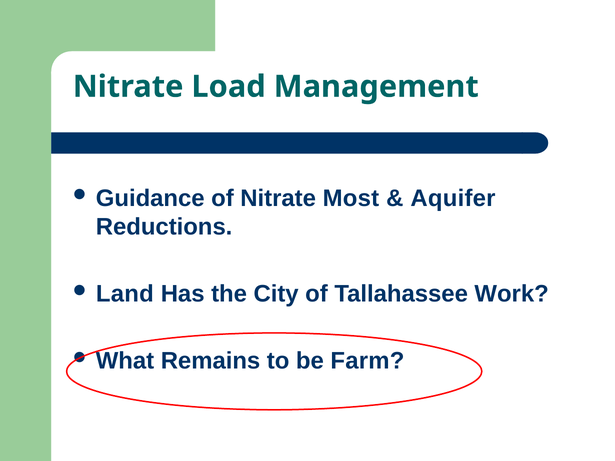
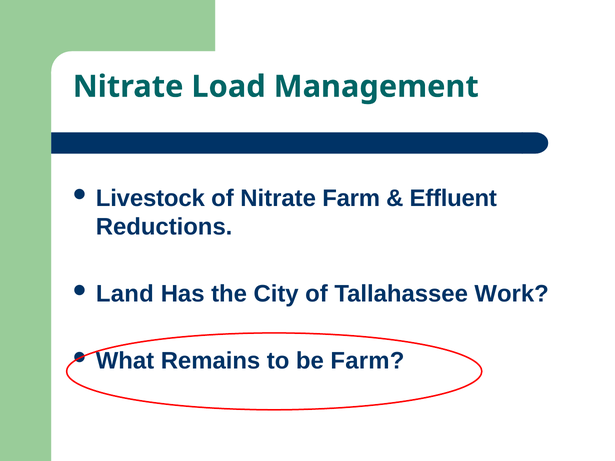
Guidance: Guidance -> Livestock (150, 198)
Nitrate Most: Most -> Farm (351, 198)
Aquifer: Aquifer -> Effluent (453, 198)
